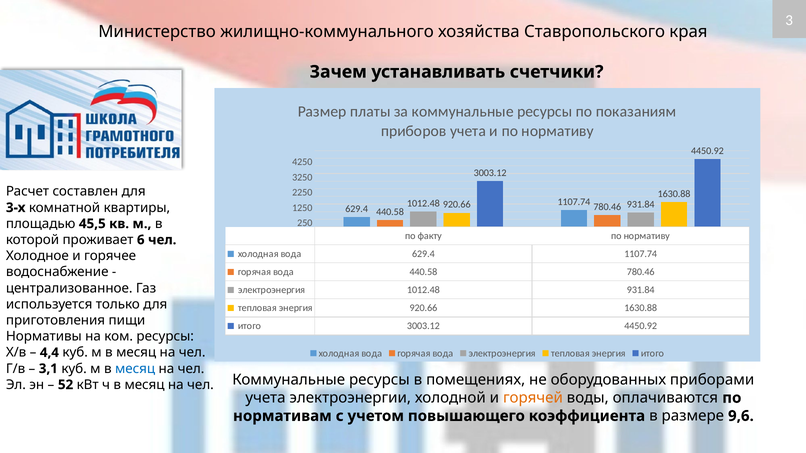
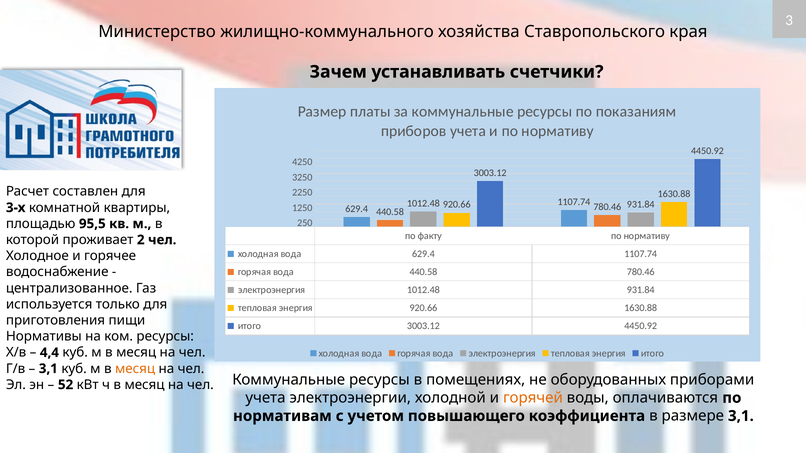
45,5: 45,5 -> 95,5 (92, 224)
6: 6 -> 2 (141, 240)
месяц colour: blue -> orange (135, 369)
размере 9,6: 9,6 -> 3,1 (741, 416)
